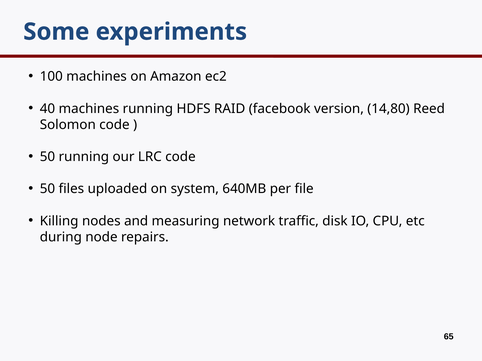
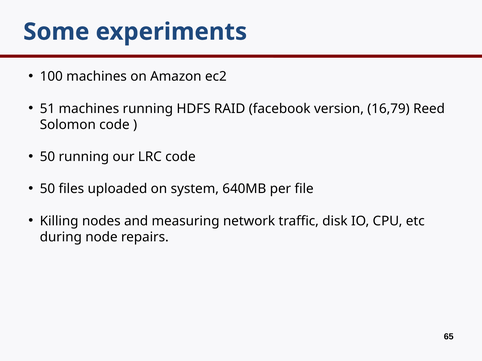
40: 40 -> 51 (47, 109)
14,80: 14,80 -> 16,79 (388, 109)
